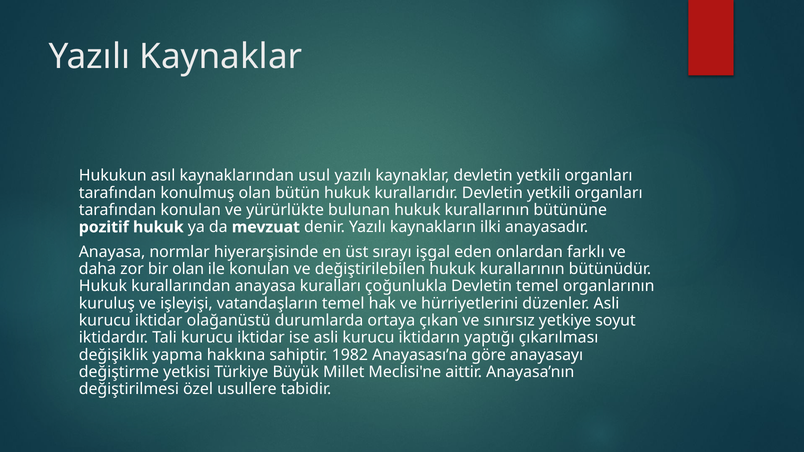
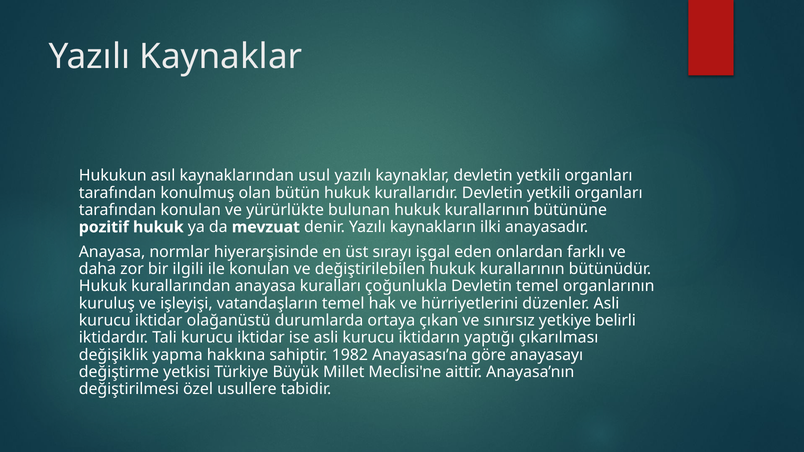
bir olan: olan -> ilgili (188, 269)
soyut: soyut -> belirli (616, 321)
